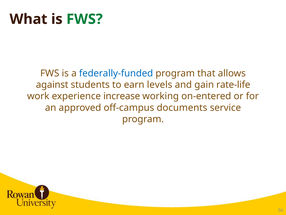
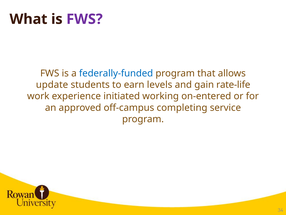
FWS colour: green -> purple (84, 19)
against: against -> update (52, 85)
increase: increase -> initiated (122, 96)
documents: documents -> completing (182, 107)
